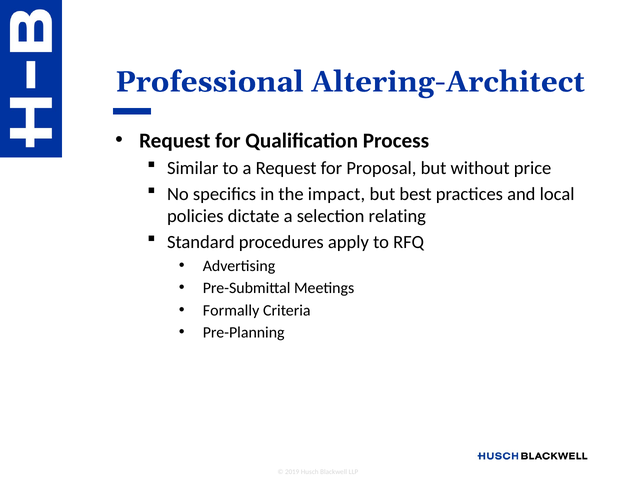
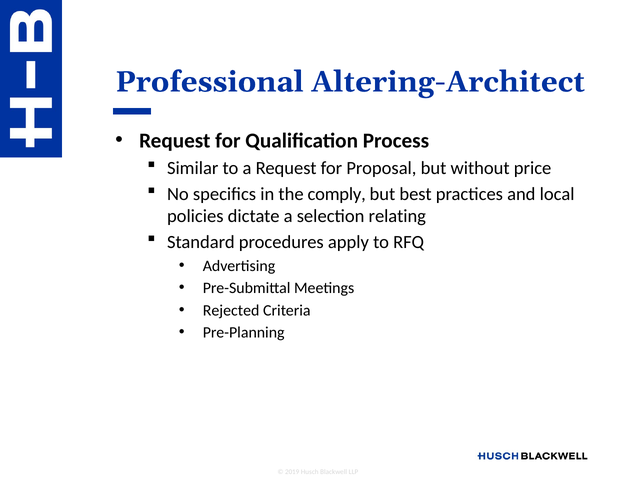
impact: impact -> comply (337, 194)
Formally: Formally -> Rejected (231, 310)
